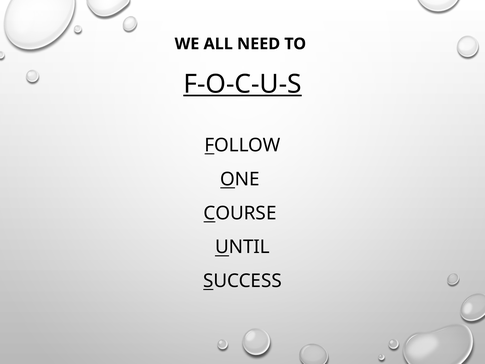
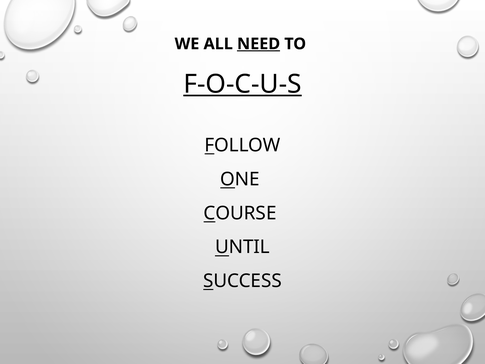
NEED underline: none -> present (259, 44)
